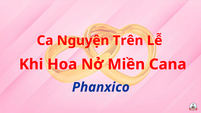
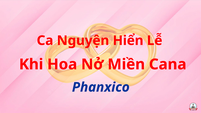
Trên: Trên -> Hiển (128, 41)
